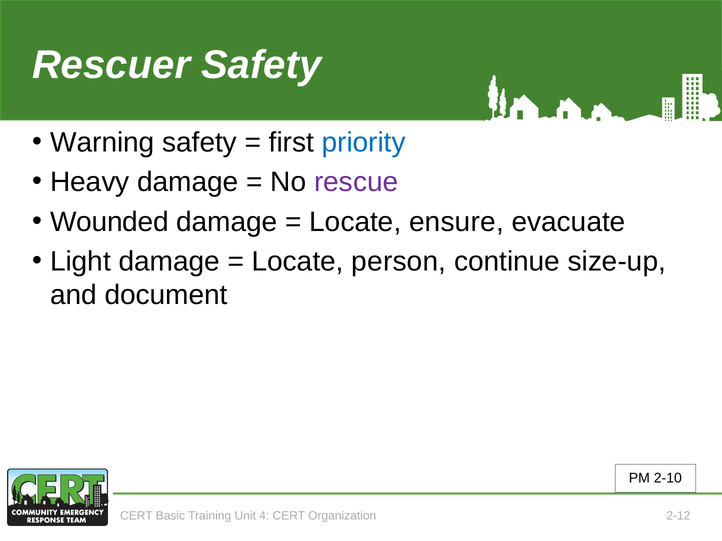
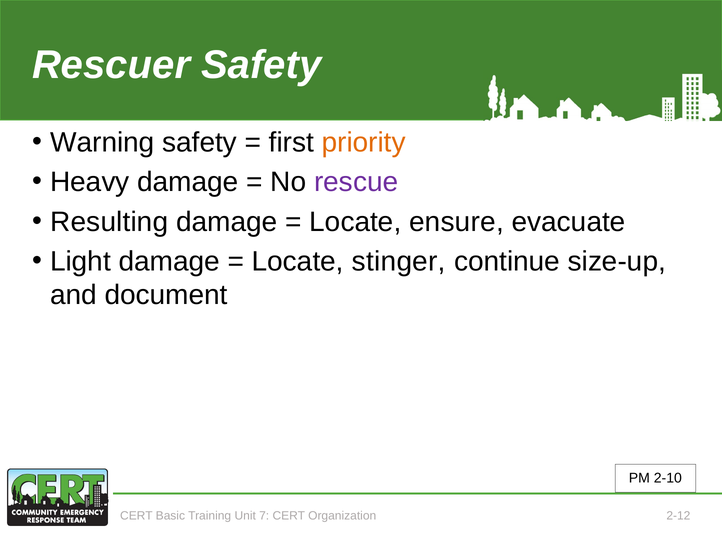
priority colour: blue -> orange (364, 143)
Wounded: Wounded -> Resulting (109, 222)
person: person -> stinger (399, 262)
4: 4 -> 7 (264, 516)
